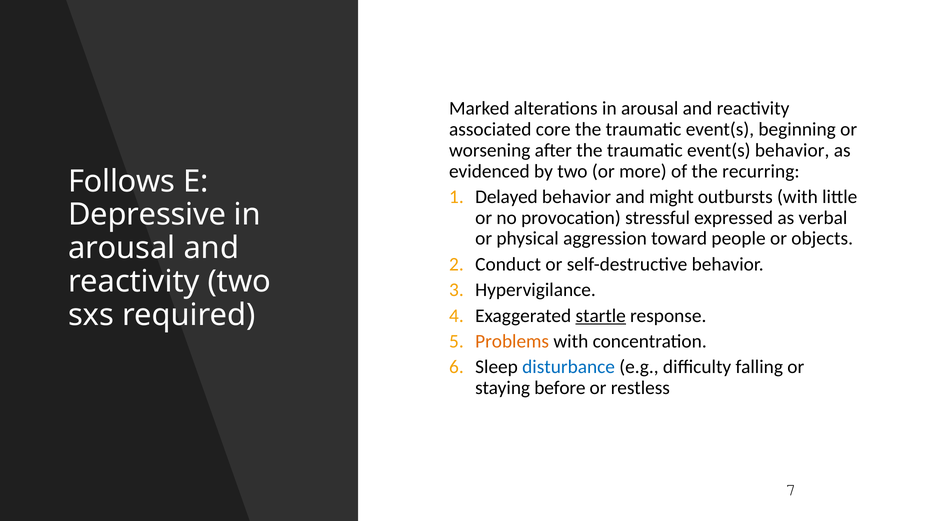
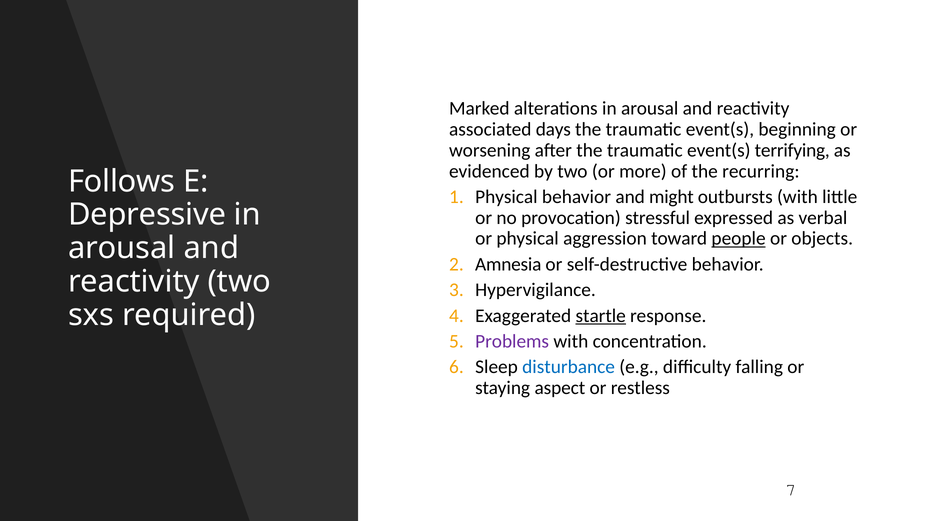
core: core -> days (553, 130)
event(s behavior: behavior -> terrifying (792, 150)
Delayed: Delayed -> Physical (506, 197)
people underline: none -> present (739, 239)
Conduct: Conduct -> Amnesia (508, 264)
Problems colour: orange -> purple (512, 342)
before: before -> aspect (560, 388)
